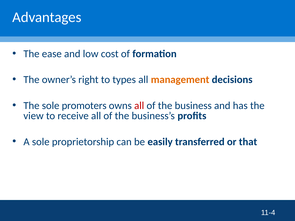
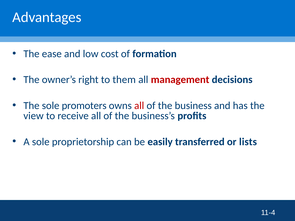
types: types -> them (124, 80)
management colour: orange -> red (180, 80)
that: that -> lists (248, 142)
